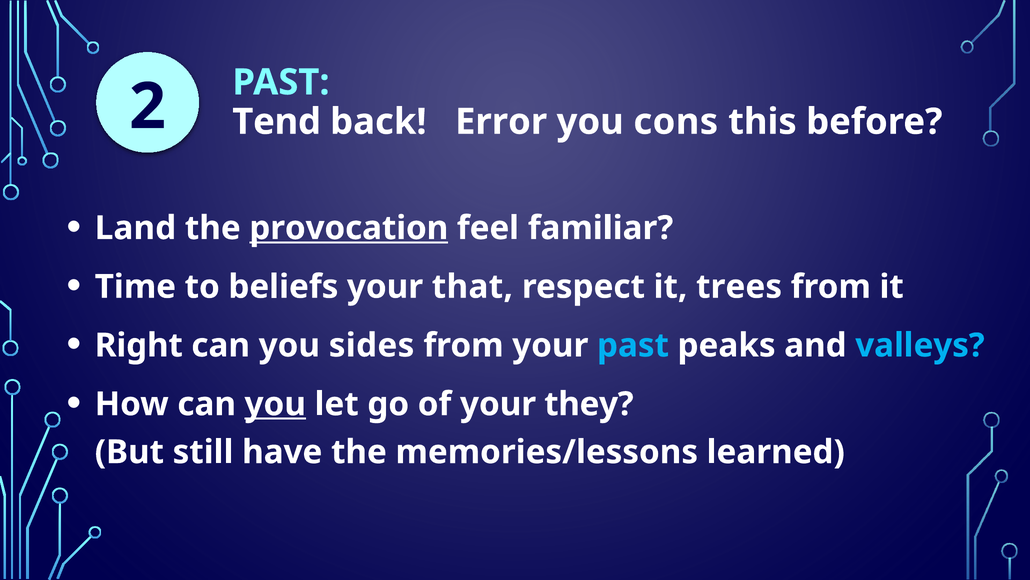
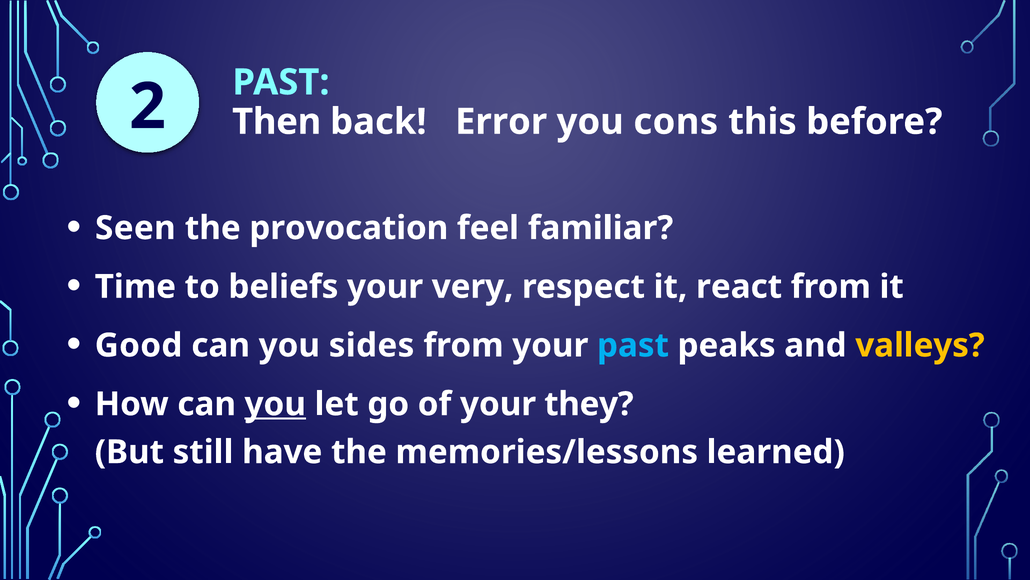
Tend: Tend -> Then (277, 122)
Land: Land -> Seen (135, 228)
provocation underline: present -> none (349, 228)
that: that -> very (473, 286)
trees: trees -> react (739, 286)
Right: Right -> Good (139, 345)
valleys colour: light blue -> yellow (920, 345)
